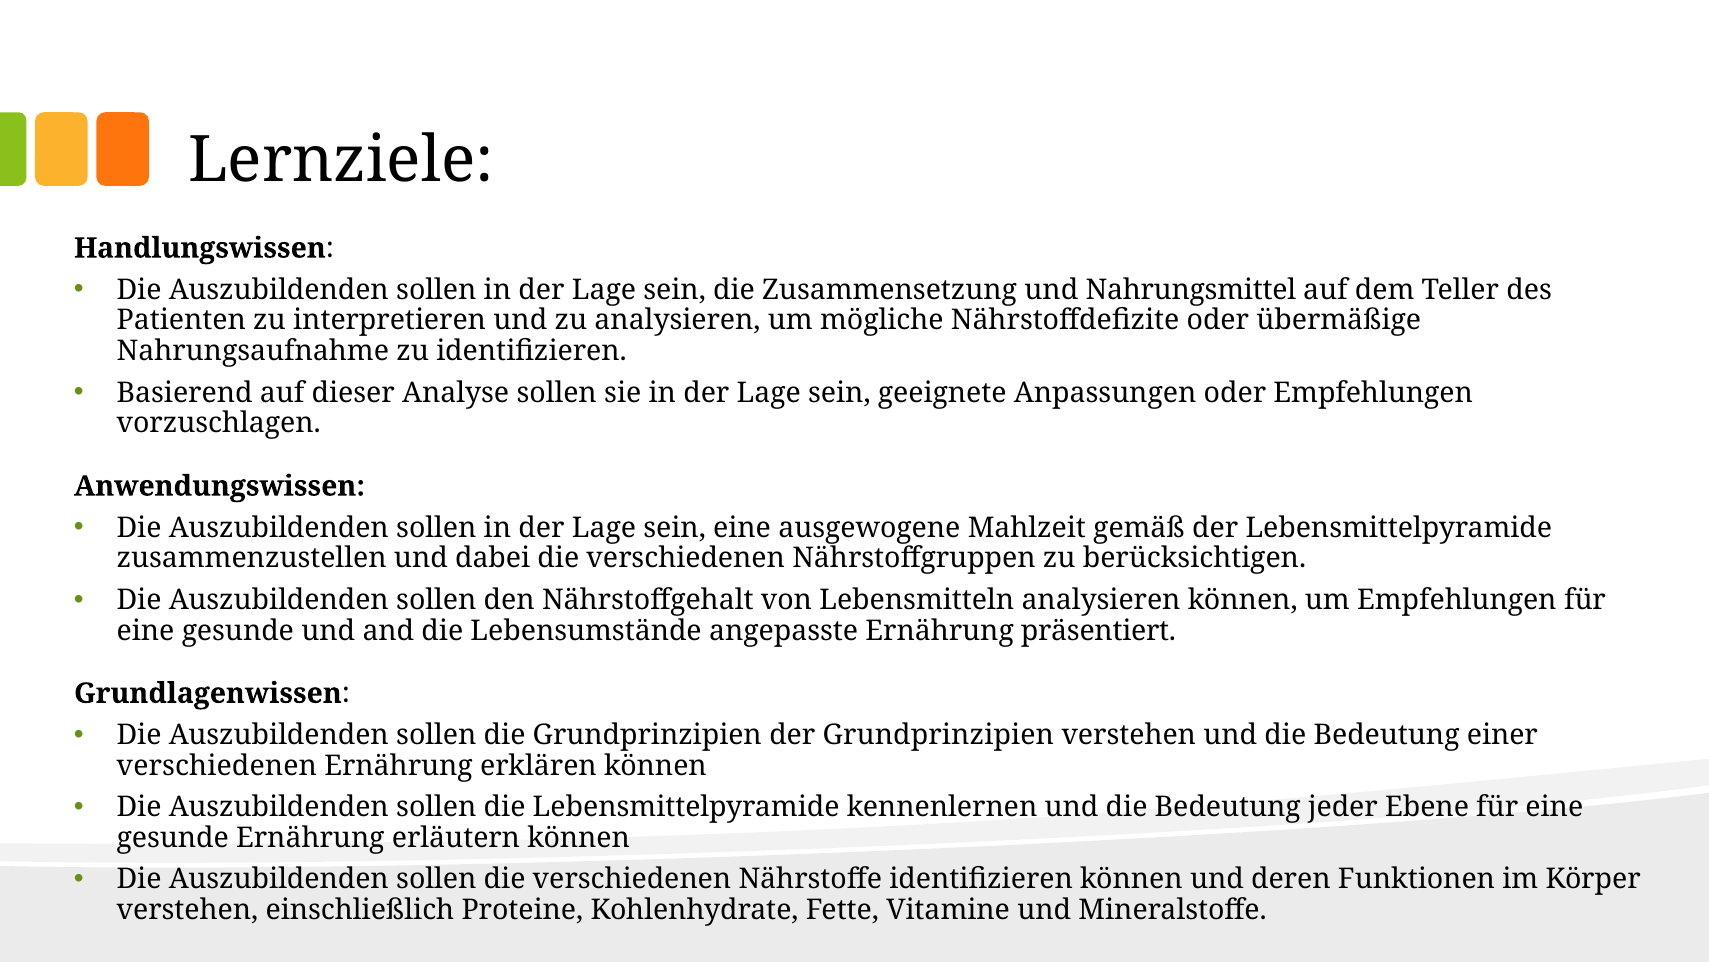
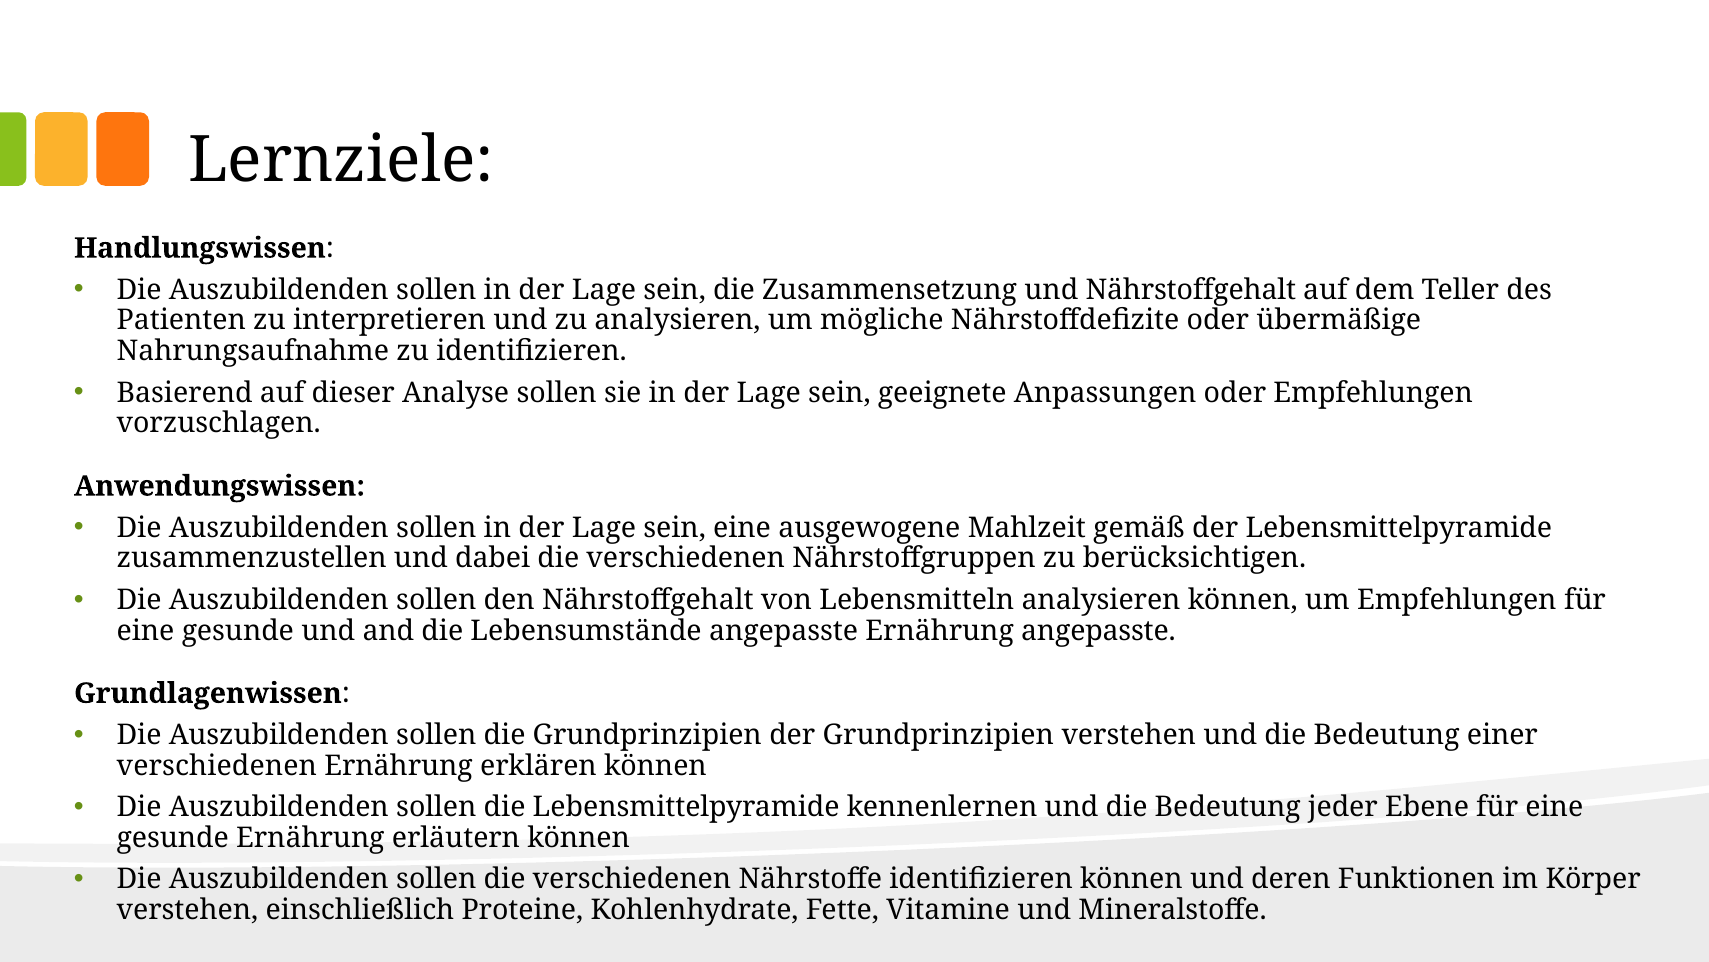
und Nahrungsmittel: Nahrungsmittel -> Nährstoffgehalt (1191, 290)
Ernährung präsentiert: präsentiert -> angepasste (1098, 630)
